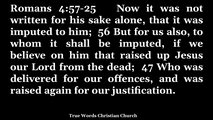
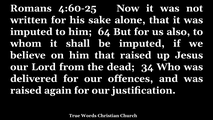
4:57-25: 4:57-25 -> 4:60-25 (77, 8)
56: 56 -> 64 (104, 32)
47: 47 -> 34 (147, 67)
